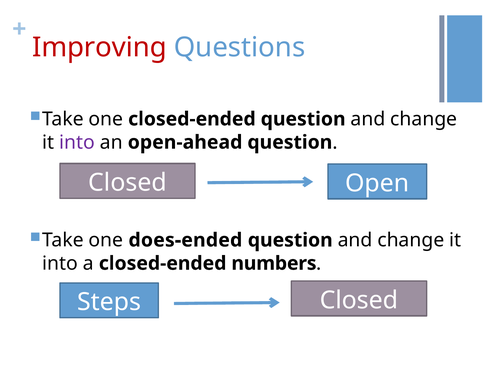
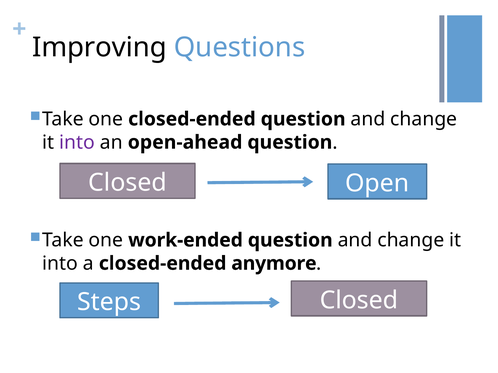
Improving colour: red -> black (99, 47)
does-ended: does-ended -> work-ended (186, 240)
numbers: numbers -> anymore (274, 264)
